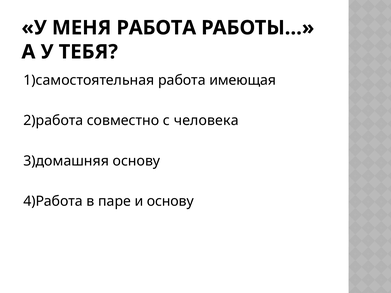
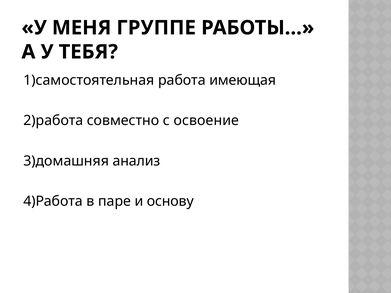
МЕНЯ РАБОТА: РАБОТА -> ГРУППЕ (156, 28)
человека: человека -> освоение (206, 121)
3)домашняя основу: основу -> анализ (136, 161)
